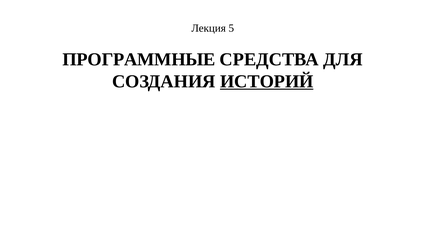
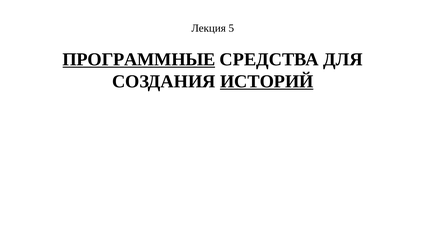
ПРОГРАММНЫЕ underline: none -> present (139, 60)
